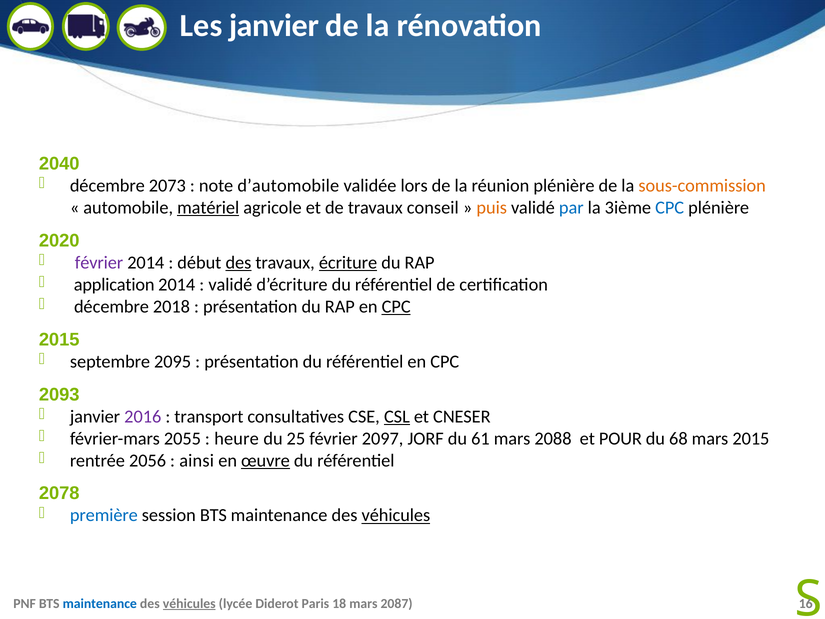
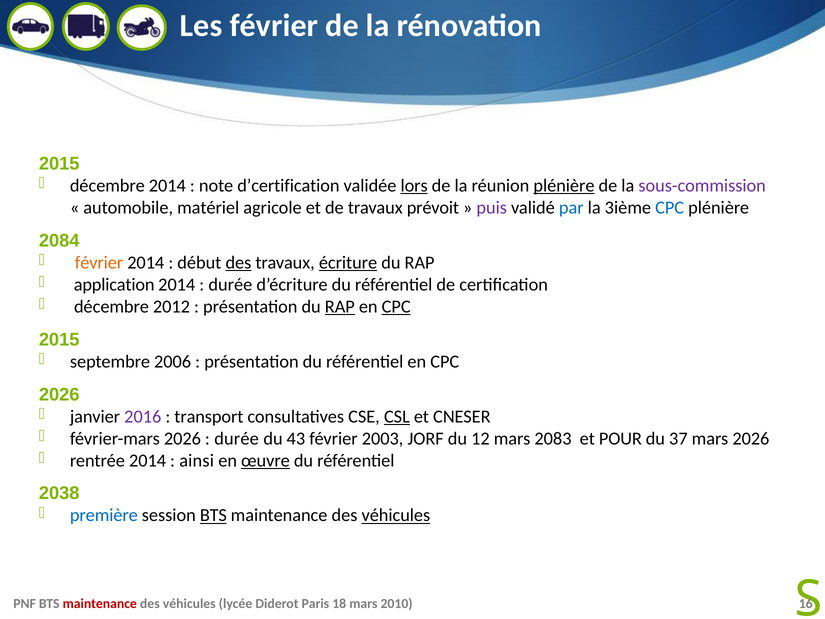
Les janvier: janvier -> février (274, 26)
2040: 2040 -> 2015 (59, 163)
décembre 2073: 2073 -> 2014 (167, 185)
d’automobile: d’automobile -> d’certification (288, 185)
lors underline: none -> present (414, 185)
plénière underline: none -> present (564, 185)
sous-commission colour: orange -> purple (702, 185)
matériel underline: present -> none (208, 207)
conseil: conseil -> prévoit (433, 207)
puis colour: orange -> purple (492, 207)
2020: 2020 -> 2084 (59, 240)
février colour: purple -> orange (99, 262)
validé: validé -> durée (230, 284)
2018: 2018 -> 2012 (171, 306)
RAP underline: none -> present (340, 306)
2095: 2095 -> 2006 (173, 361)
2093: 2093 -> 2026 (59, 394)
février-mars 2055: 2055 -> 2026 (182, 438)
heure: heure -> durée (237, 438)
25: 25 -> 43 (296, 438)
2097: 2097 -> 2003 (383, 438)
61: 61 -> 12 (480, 438)
2088: 2088 -> 2083 (553, 438)
68: 68 -> 37 (678, 438)
mars 2015: 2015 -> 2026 (751, 438)
rentrée 2056: 2056 -> 2014 (148, 460)
2078: 2078 -> 2038 (59, 493)
BTS underline: none -> present (213, 515)
maintenance colour: blue -> red (100, 603)
véhicules underline: present -> none (189, 603)
2087: 2087 -> 2010 (397, 603)
